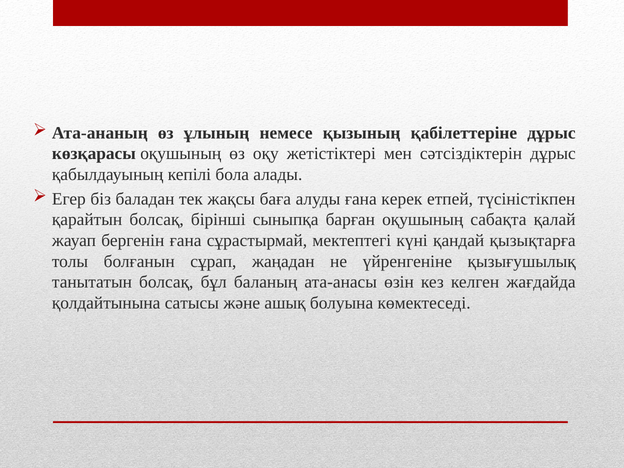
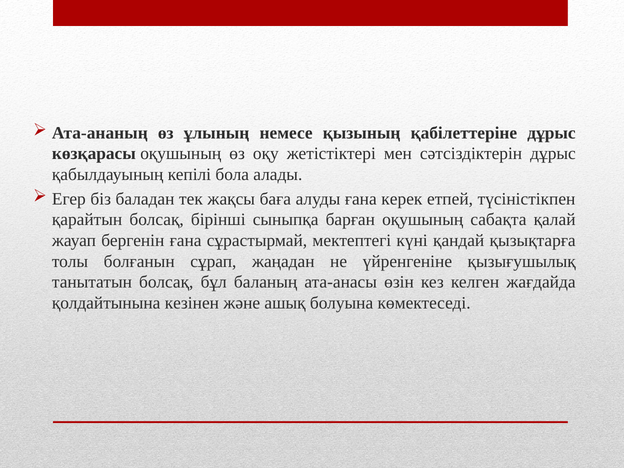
сатысы: сатысы -> кезінен (192, 303)
